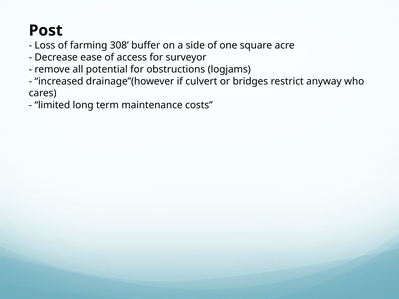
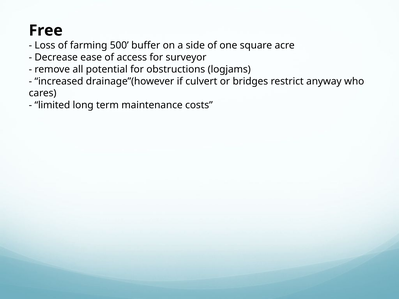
Post: Post -> Free (46, 30)
308: 308 -> 500 (119, 45)
